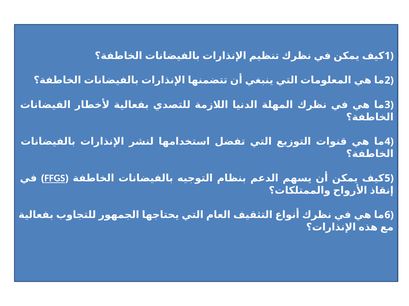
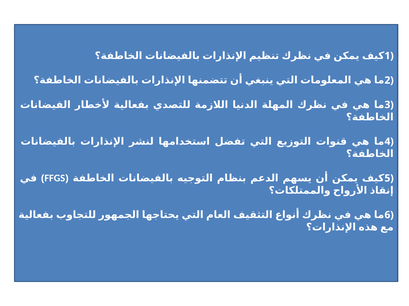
FFGS underline: present -> none (55, 179)
